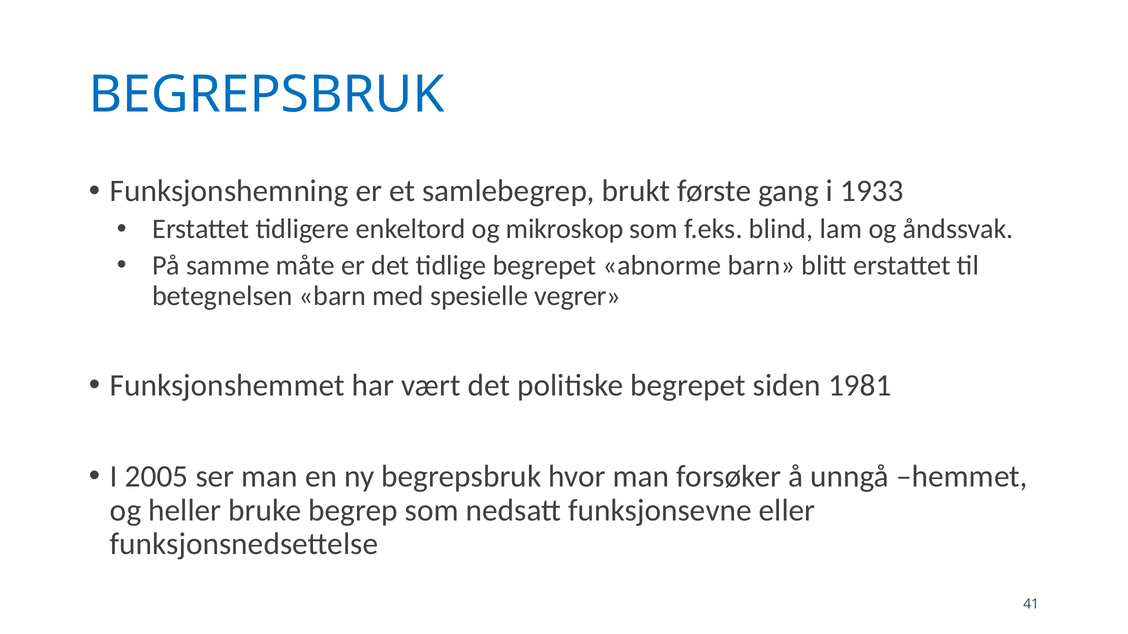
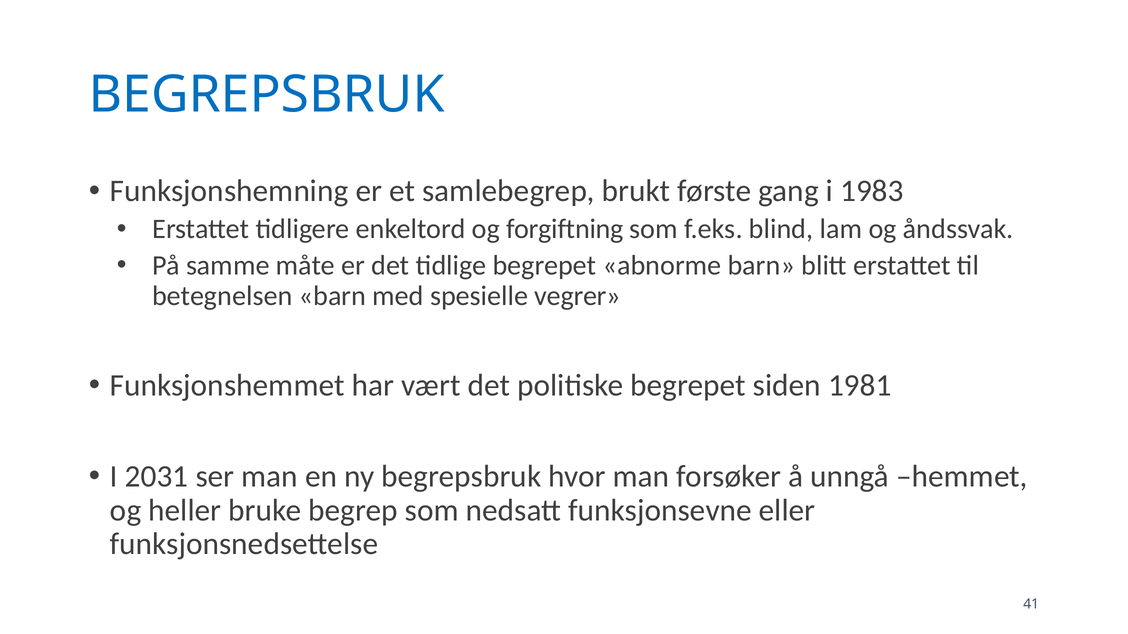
1933: 1933 -> 1983 (872, 191)
mikroskop: mikroskop -> forgiftning (565, 229)
2005: 2005 -> 2031 (157, 477)
